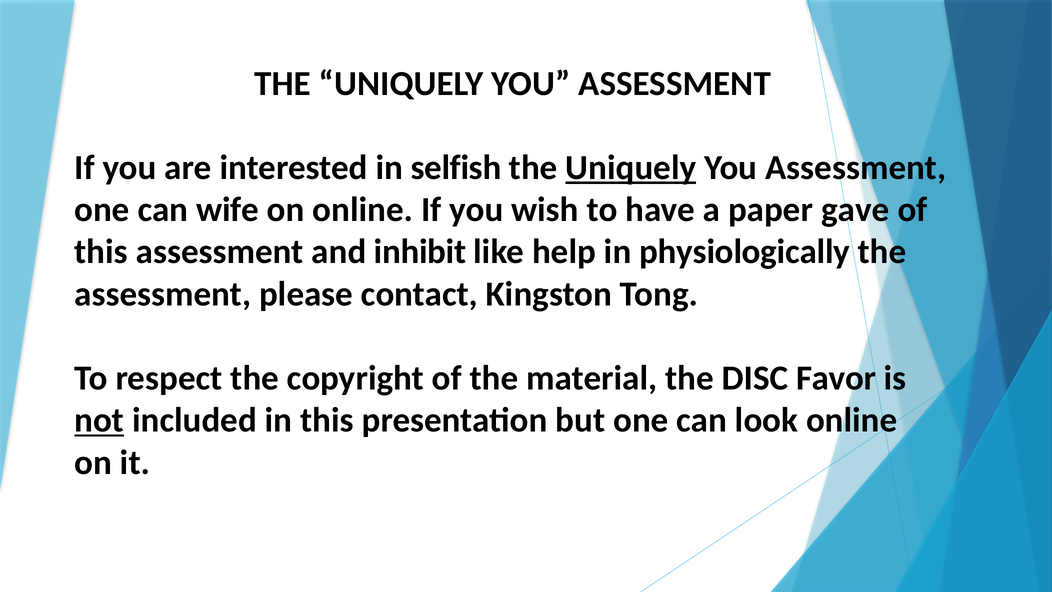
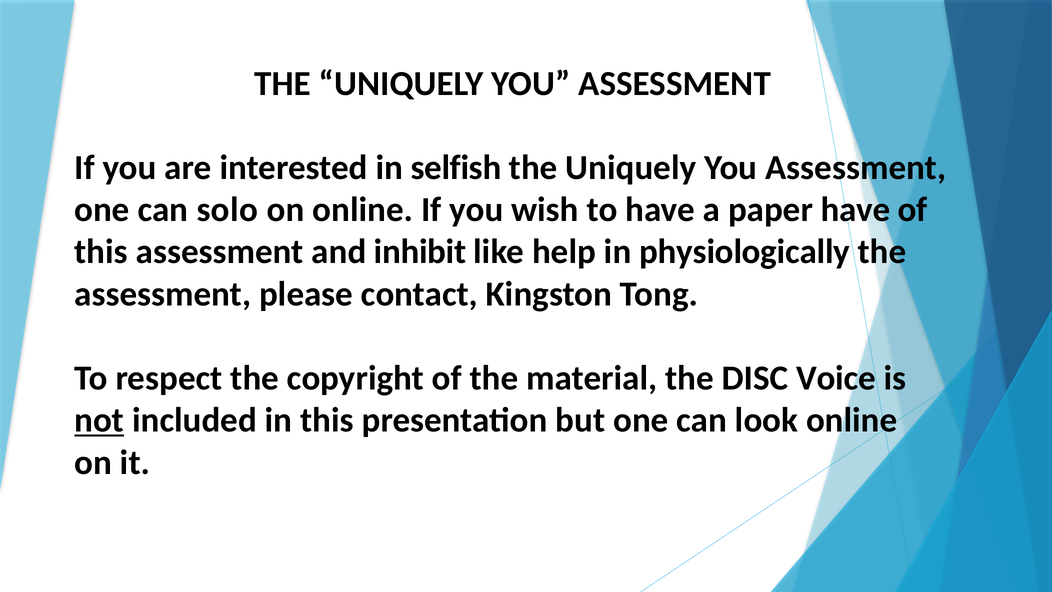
Uniquely underline: present -> none (631, 168)
wife: wife -> solo (227, 210)
paper gave: gave -> have (856, 210)
Favor: Favor -> Voice (836, 378)
